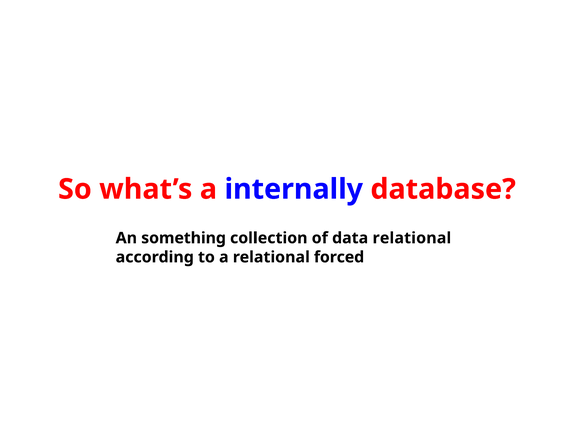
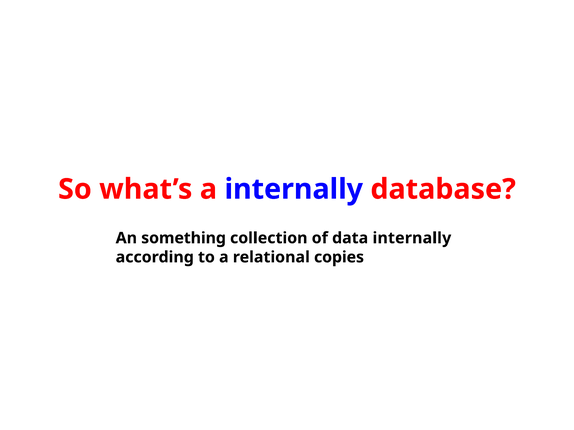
data relational: relational -> internally (412, 238)
forced: forced -> copies (339, 257)
